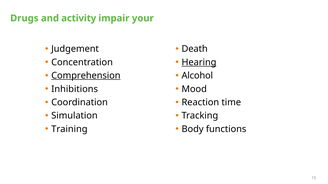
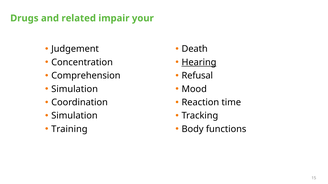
activity: activity -> related (79, 18)
Comprehension underline: present -> none (86, 76)
Alcohol: Alcohol -> Refusal (197, 76)
Inhibitions: Inhibitions -> Simulation (75, 89)
